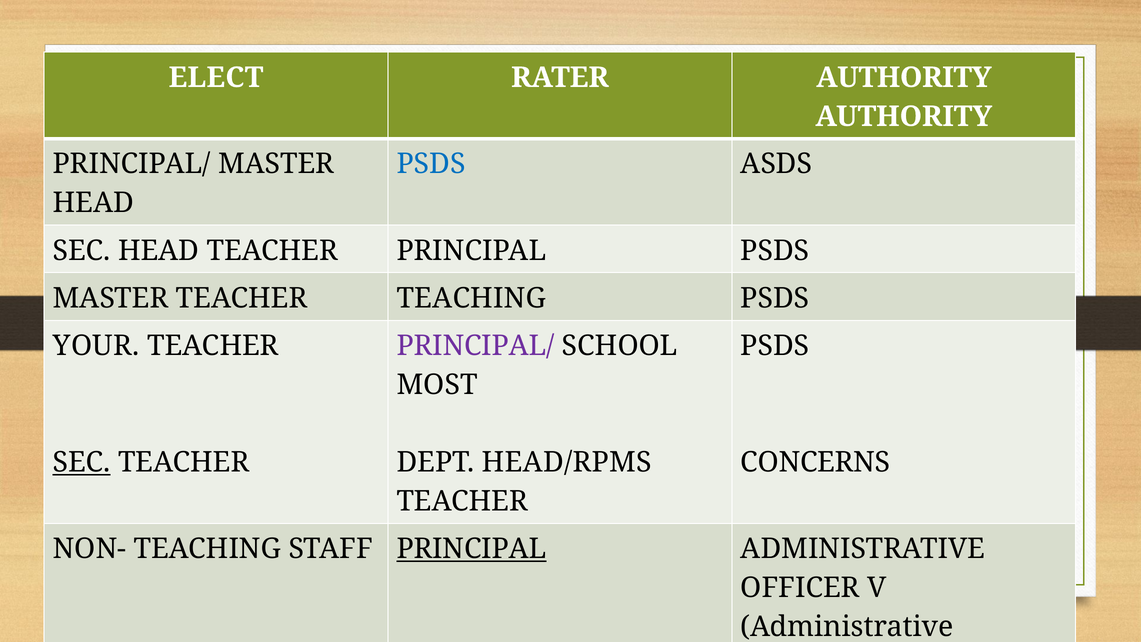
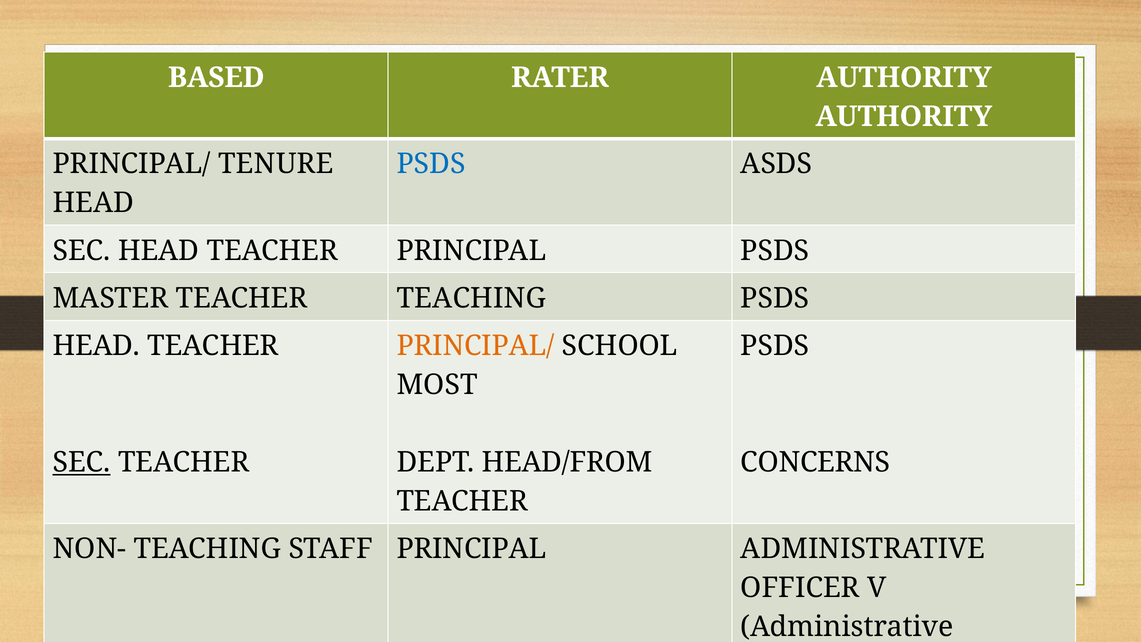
ELECT: ELECT -> BASED (216, 78)
PRINCIPAL/ MASTER: MASTER -> TENURE (276, 164)
YOUR: YOUR -> HEAD (96, 346)
PRINCIPAL/ colour: purple -> orange (476, 346)
HEAD/RPMS: HEAD/RPMS -> HEAD/FROM (567, 462)
PRINCIPAL underline: present -> none (472, 549)
